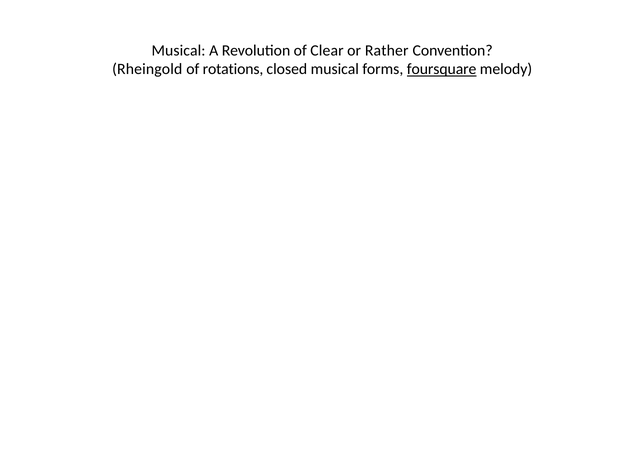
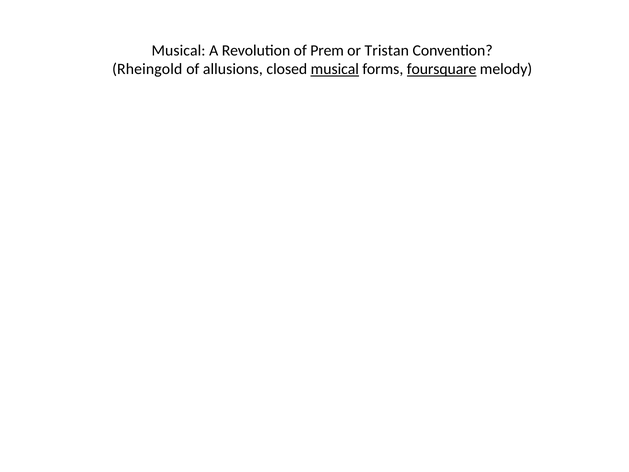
Clear: Clear -> Prem (327, 50)
Rather: Rather -> Tristan (387, 50)
rotations: rotations -> allusions (233, 69)
musical underline: none -> present (335, 69)
